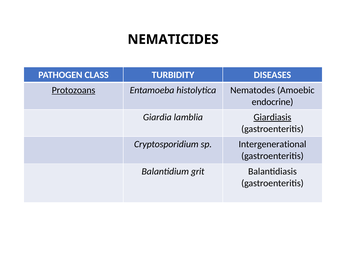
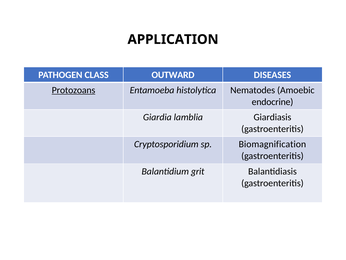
NEMATICIDES: NEMATICIDES -> APPLICATION (173, 39)
TURBIDITY: TURBIDITY -> OUTWARD (173, 75)
Giardiasis underline: present -> none (272, 117)
Intergenerational: Intergenerational -> Biomagnification (272, 144)
